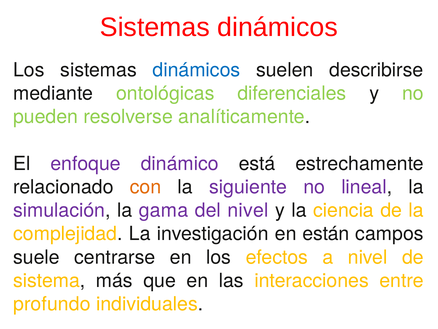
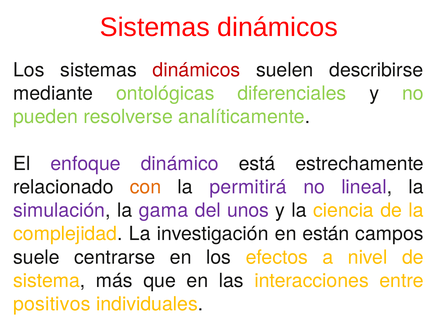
dinámicos colour: blue -> red (196, 70)
siguiente: siguiente -> permitirá (248, 187)
del nivel: nivel -> unos (248, 210)
profundo: profundo -> positivos (52, 304)
